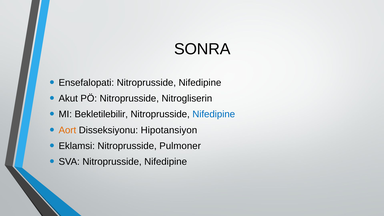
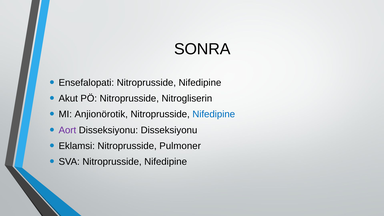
Bekletilebilir: Bekletilebilir -> Anjionörotik (101, 114)
Aort colour: orange -> purple (67, 130)
Disseksiyonu Hipotansiyon: Hipotansiyon -> Disseksiyonu (169, 130)
